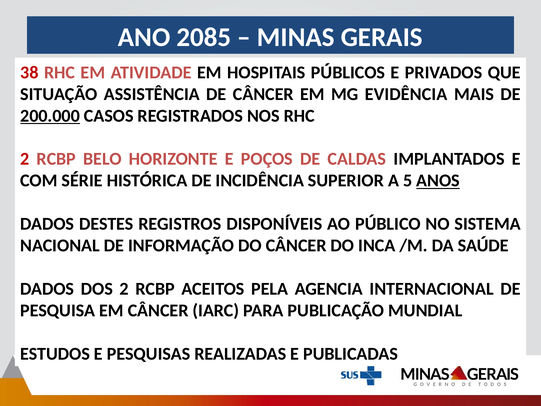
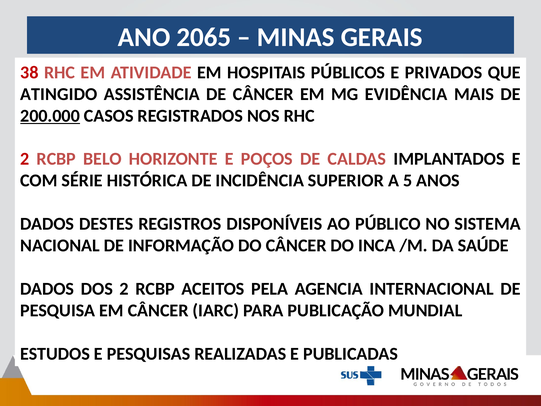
2085: 2085 -> 2065 (204, 37)
SITUAÇÃO: SITUAÇÃO -> ATINGIDO (59, 94)
ANOS underline: present -> none (438, 181)
